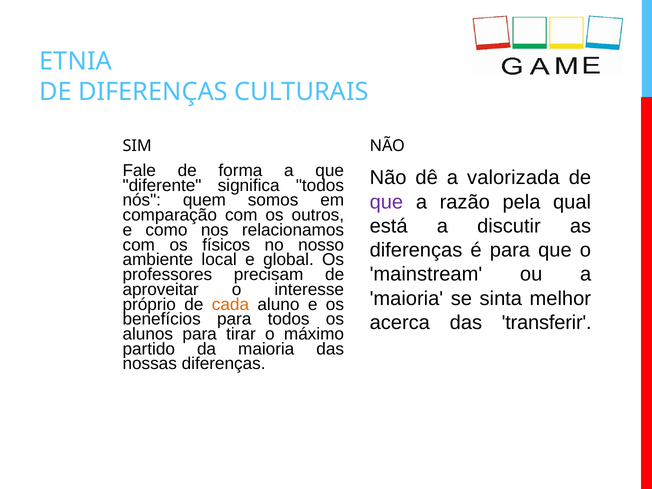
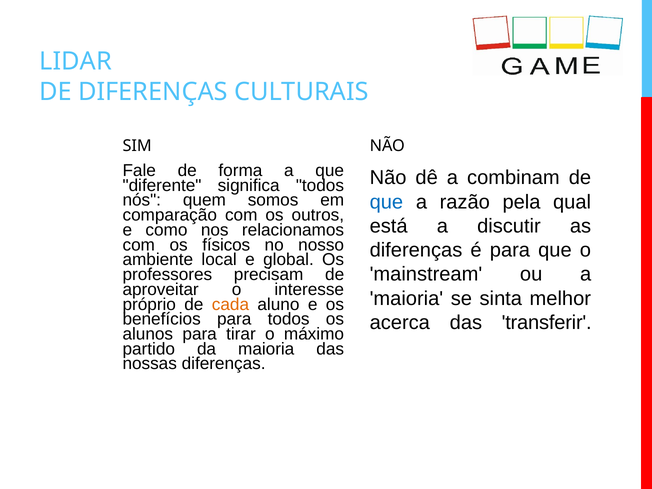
ETNIA: ETNIA -> LIDAR (76, 62)
valorizada: valorizada -> combinam (513, 178)
que colour: purple -> blue (386, 202)
